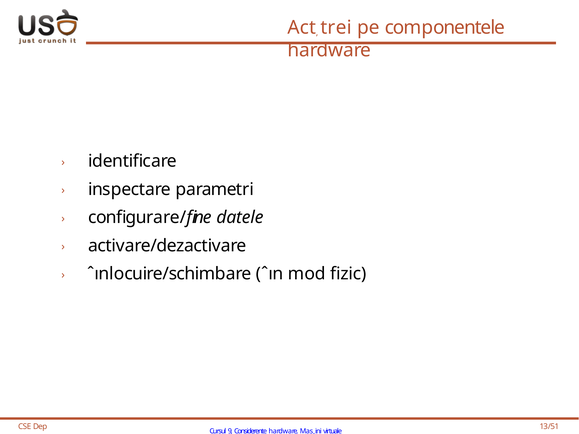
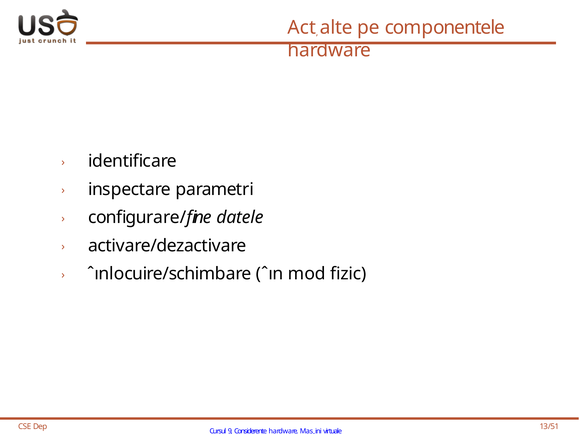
trei: trei -> alte (336, 27)
